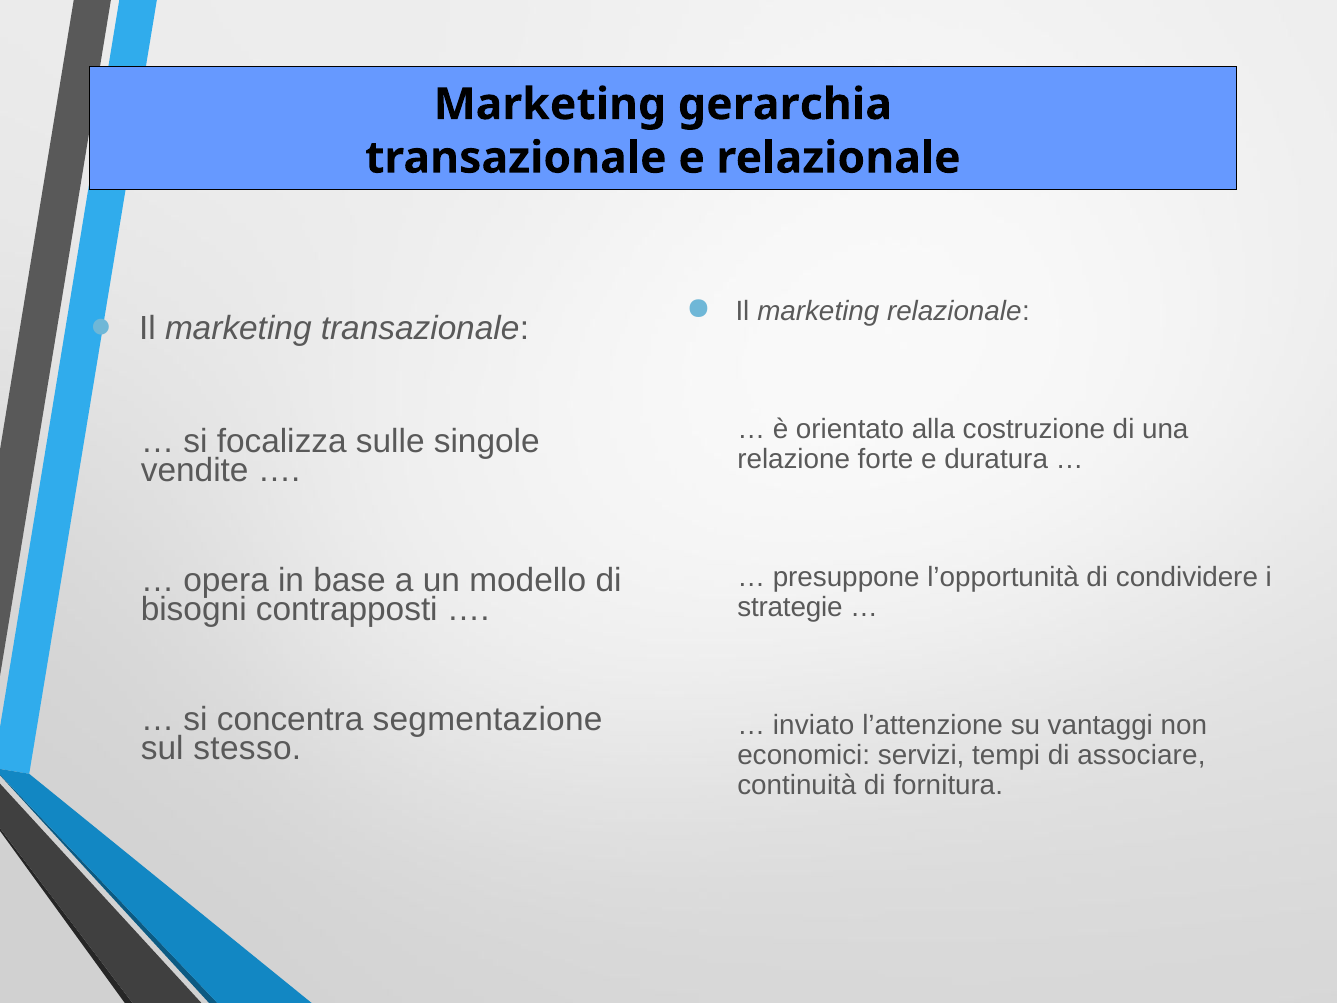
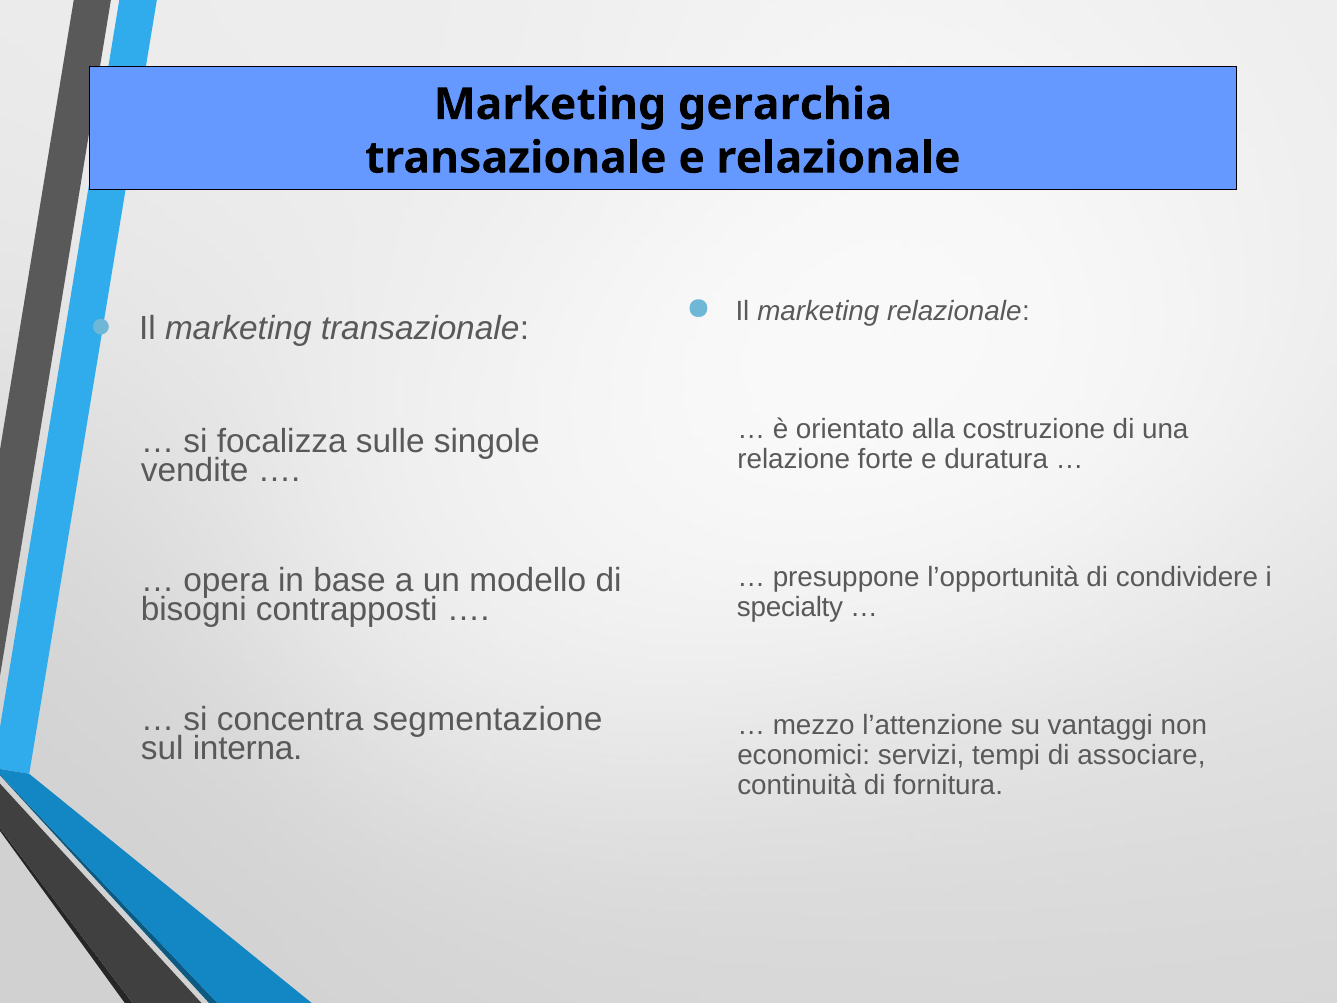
strategie: strategie -> specialty (790, 607)
inviato: inviato -> mezzo (814, 725)
stesso: stesso -> interna (248, 749)
